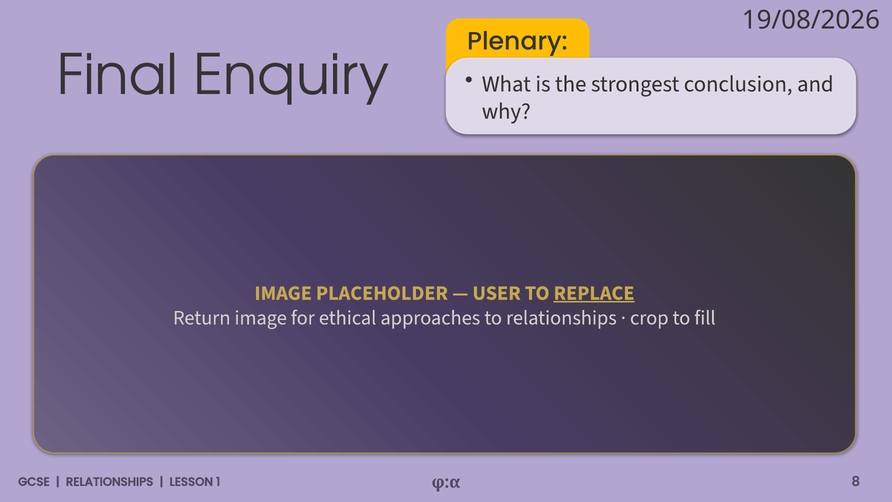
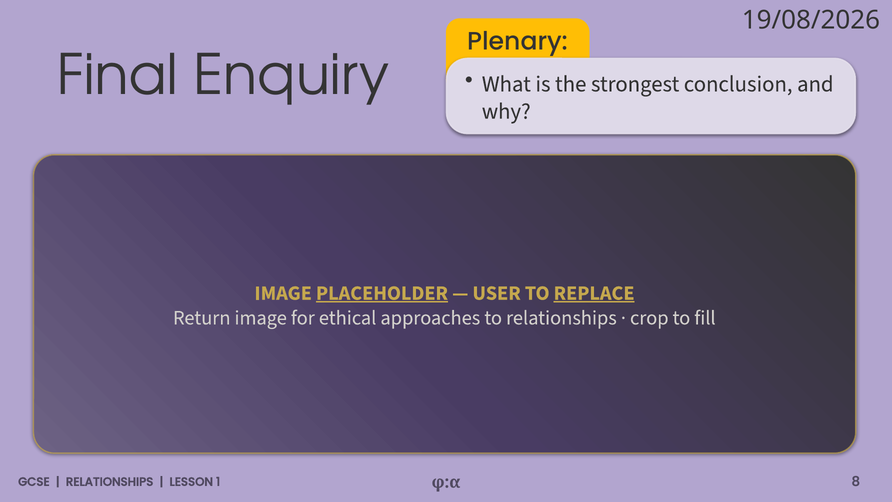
PLACEHOLDER underline: none -> present (382, 293)
